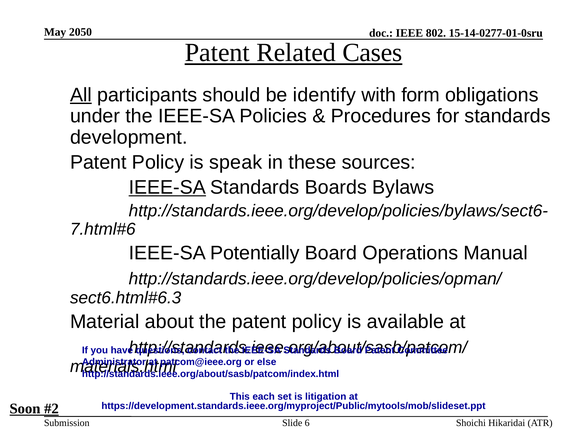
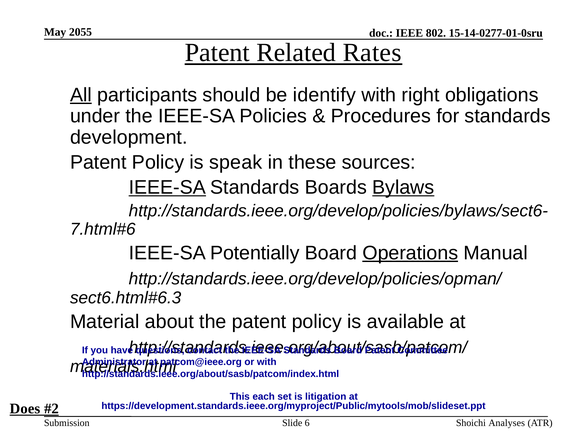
2050: 2050 -> 2055 (81, 32)
Cases: Cases -> Rates (372, 53)
form: form -> right (421, 95)
Bylaws underline: none -> present (403, 187)
Operations underline: none -> present (410, 253)
or else: else -> with (267, 361)
Soon: Soon -> Does (25, 408)
Hikaridai: Hikaridai -> Analyses (507, 422)
